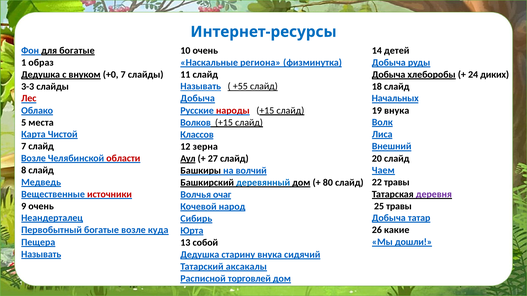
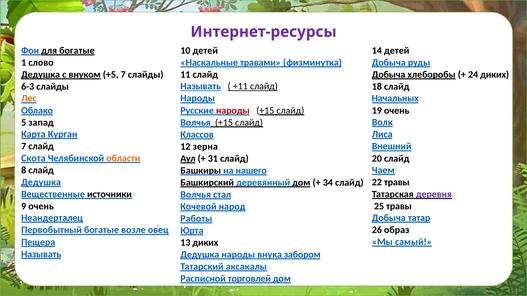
Интернет-ресурсы colour: blue -> purple (264, 32)
10 очень: очень -> детей (205, 51)
региона: региона -> травами (261, 63)
образ: образ -> слово (41, 63)
+0: +0 -> +5 (111, 75)
+55: +55 -> +11 (240, 86)
3-3: 3-3 -> 6-3 (28, 87)
Лес colour: red -> orange (29, 99)
Добыча: Добыча -> Народы (198, 99)
19 внука: внука -> очень (397, 111)
места: места -> запад (41, 123)
Волков: Волков -> Волчья (196, 123)
Чистой: Чистой -> Курган (63, 135)
Возле: Возле -> Скота (33, 158)
области colour: red -> orange (123, 158)
27: 27 -> 31 (213, 159)
волчий: волчий -> нашего (251, 171)
Медведь: Медведь -> Дедушка (41, 182)
80: 80 -> 34 (328, 183)
источники colour: red -> black (109, 194)
очаг: очаг -> стал (222, 195)
Сибирь: Сибирь -> Работы (196, 219)
куда: куда -> овец (158, 230)
какие: какие -> образ (397, 230)
дошли: дошли -> самый (414, 242)
13 собой: собой -> диких (205, 243)
Дедушка старину: старину -> народы (238, 255)
сидячий: сидячий -> забором (302, 255)
